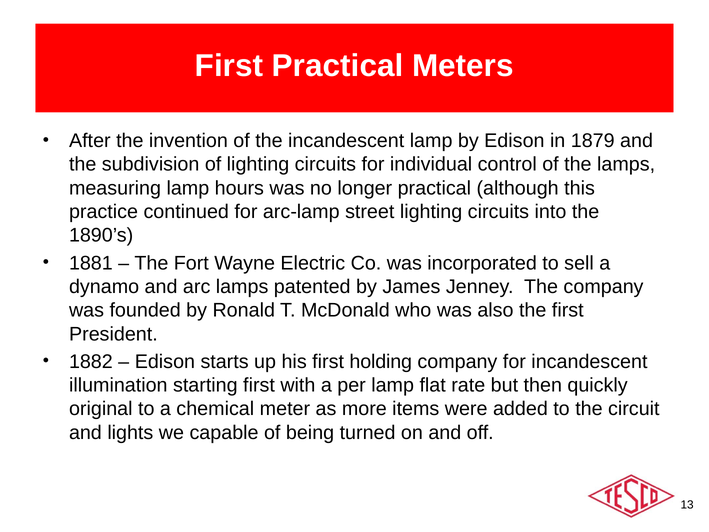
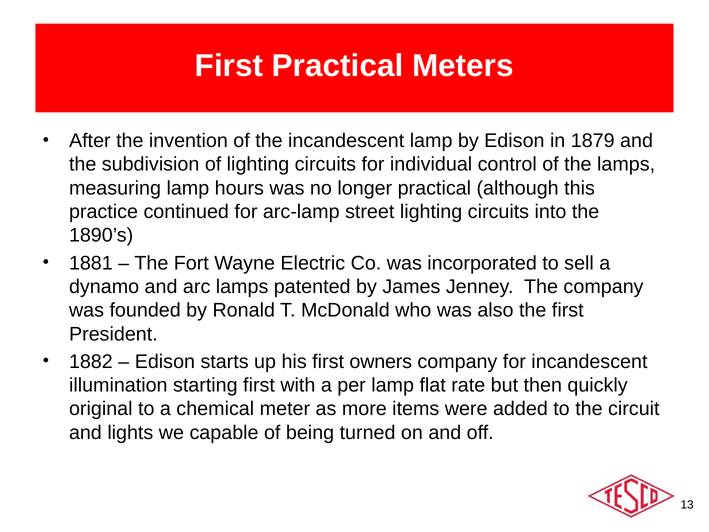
holding: holding -> owners (381, 361)
